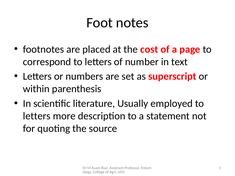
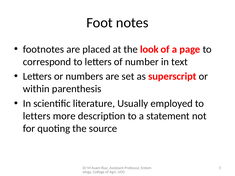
cost: cost -> look (149, 49)
